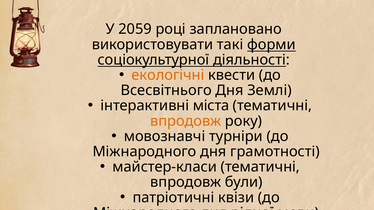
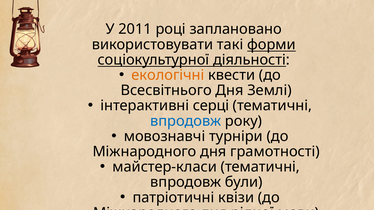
2059: 2059 -> 2011 (135, 29)
міста: міста -> серці (211, 106)
впродовж colour: orange -> blue (186, 121)
